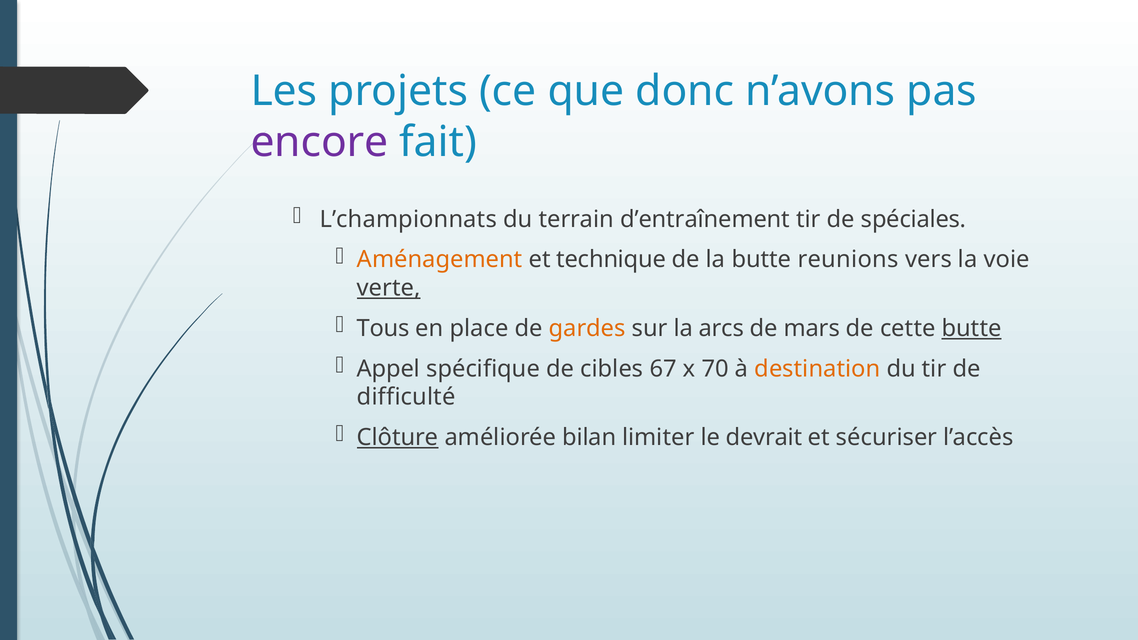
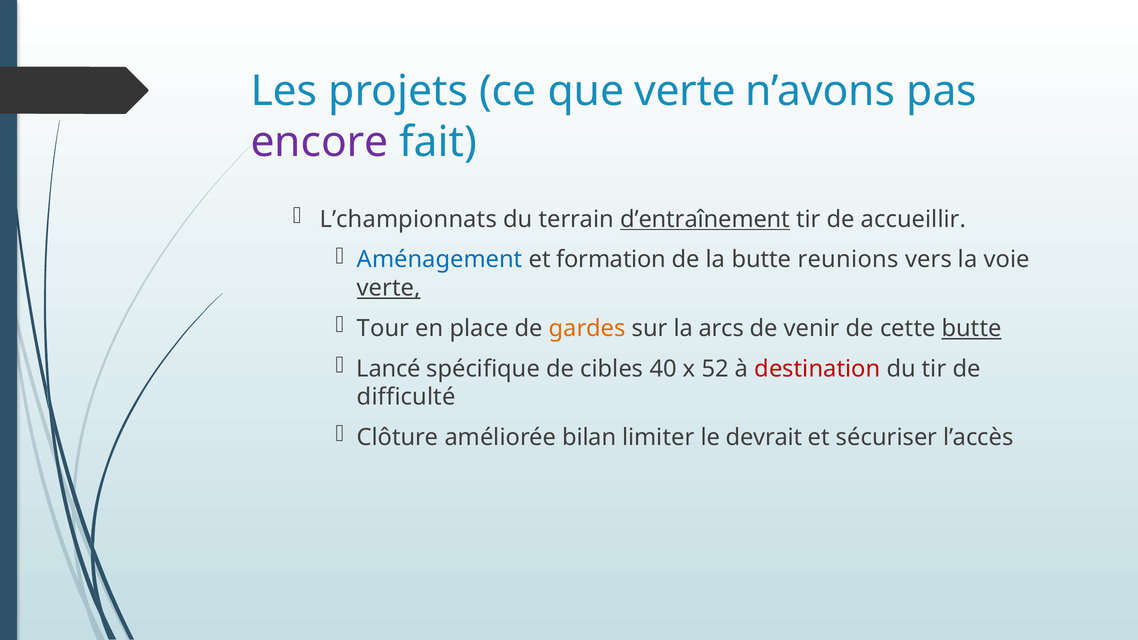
que donc: donc -> verte (685, 91)
d’entraînement underline: none -> present (705, 219)
spéciales: spéciales -> accueillir (914, 219)
Aménagement colour: orange -> blue (440, 260)
technique: technique -> formation (611, 260)
Tous: Tous -> Tour (383, 328)
mars: mars -> venir (812, 328)
Appel: Appel -> Lancé (389, 369)
67: 67 -> 40 (663, 369)
70: 70 -> 52 (715, 369)
destination colour: orange -> red (817, 369)
Clôture underline: present -> none (398, 438)
